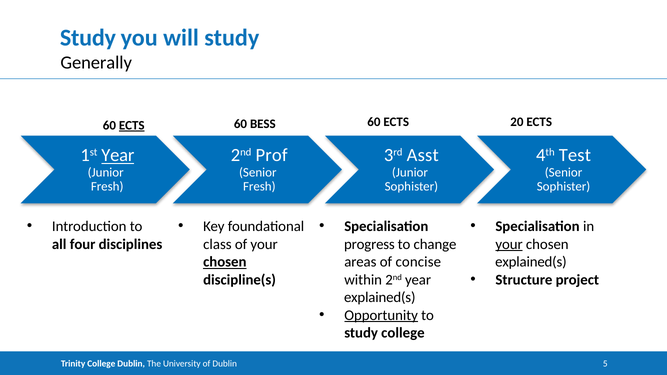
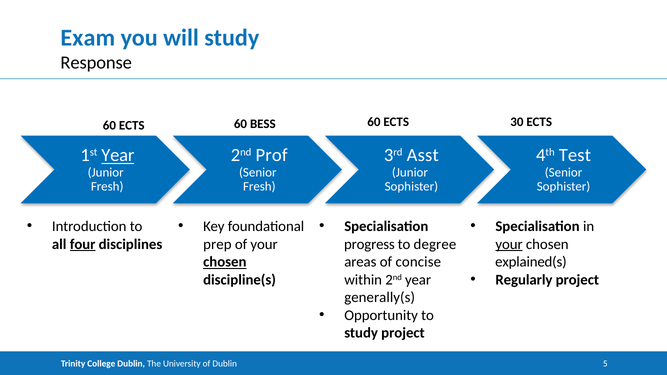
Study: Study -> Exam (88, 38)
Generally: Generally -> Response (96, 62)
ECTS underline: present -> none (132, 126)
20: 20 -> 30 (517, 122)
four underline: none -> present (83, 244)
class: class -> prep (217, 244)
change: change -> degree (435, 244)
Structure: Structure -> Regularly (524, 280)
explained(s: explained(s -> generally(s (380, 298)
Opportunity underline: present -> none (381, 315)
study college: college -> project (403, 333)
